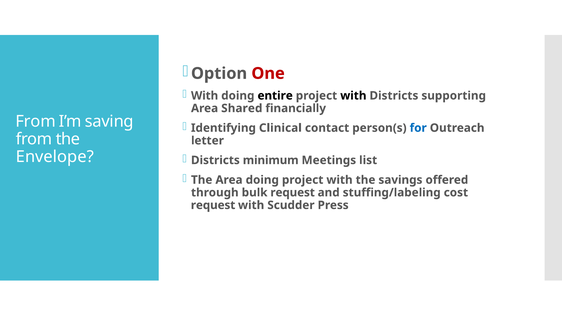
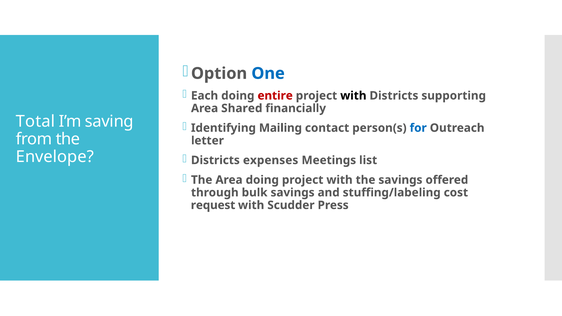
One colour: red -> blue (268, 73)
With: With -> Each (205, 96)
entire colour: black -> red (275, 96)
From: From -> Total (35, 121)
Clinical: Clinical -> Mailing (280, 128)
minimum: minimum -> expenses (271, 160)
bulk request: request -> savings (293, 193)
